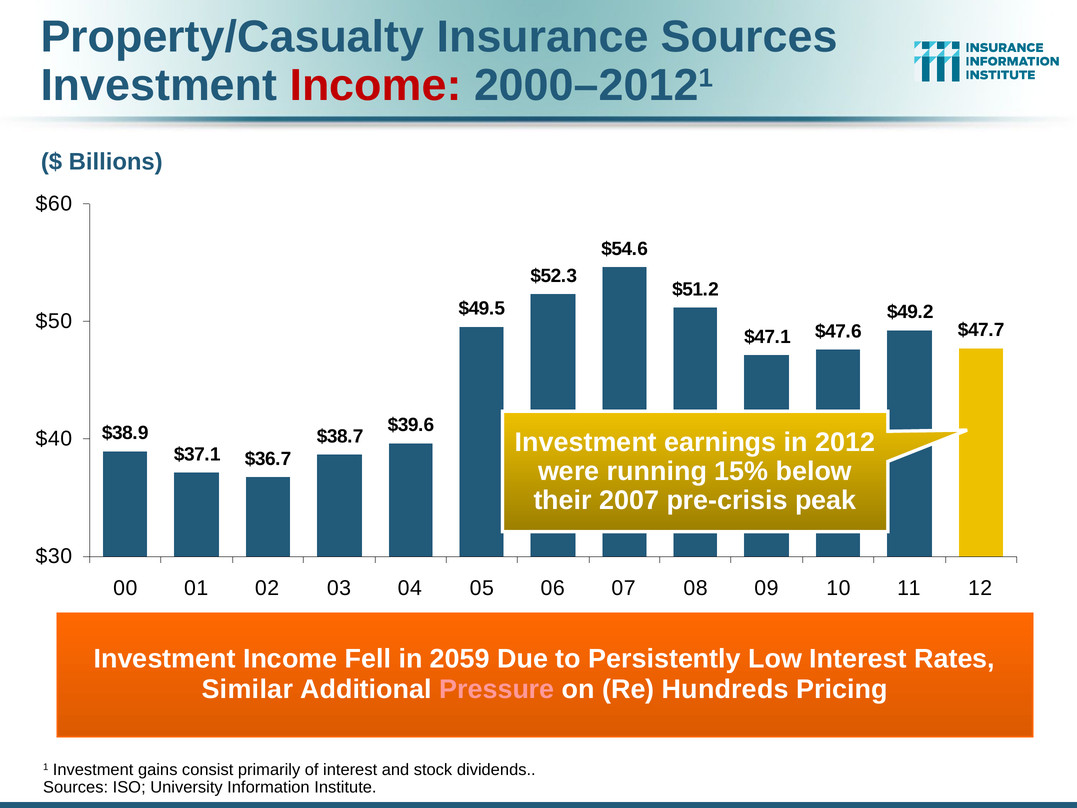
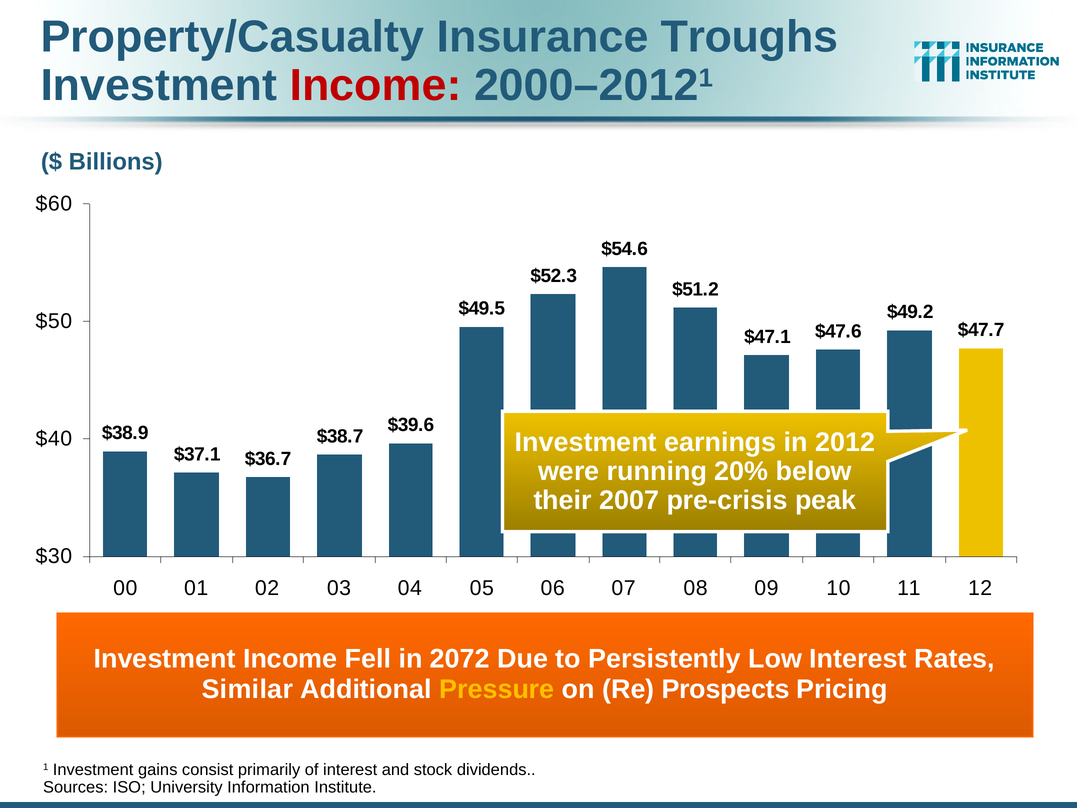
Insurance Sources: Sources -> Troughs (749, 37)
15%: 15% -> 20% (741, 471)
2059: 2059 -> 2072 (460, 658)
Pressure colour: pink -> yellow (497, 689)
Hundreds: Hundreds -> Prospects (726, 689)
